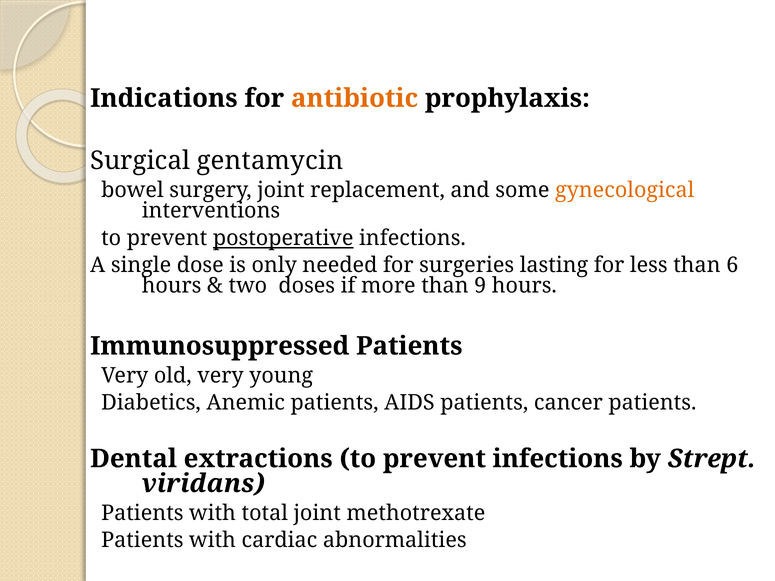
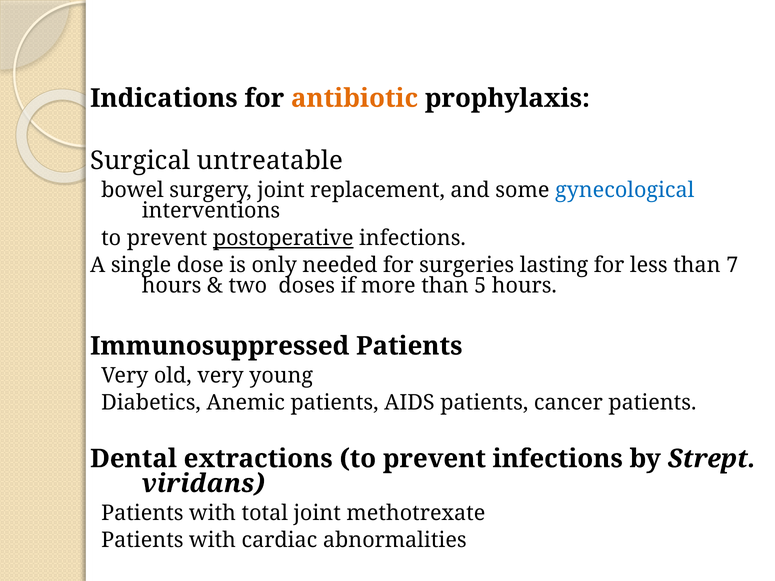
gentamycin: gentamycin -> untreatable (270, 161)
gynecological colour: orange -> blue (625, 190)
6: 6 -> 7 (732, 265)
9: 9 -> 5 (480, 286)
